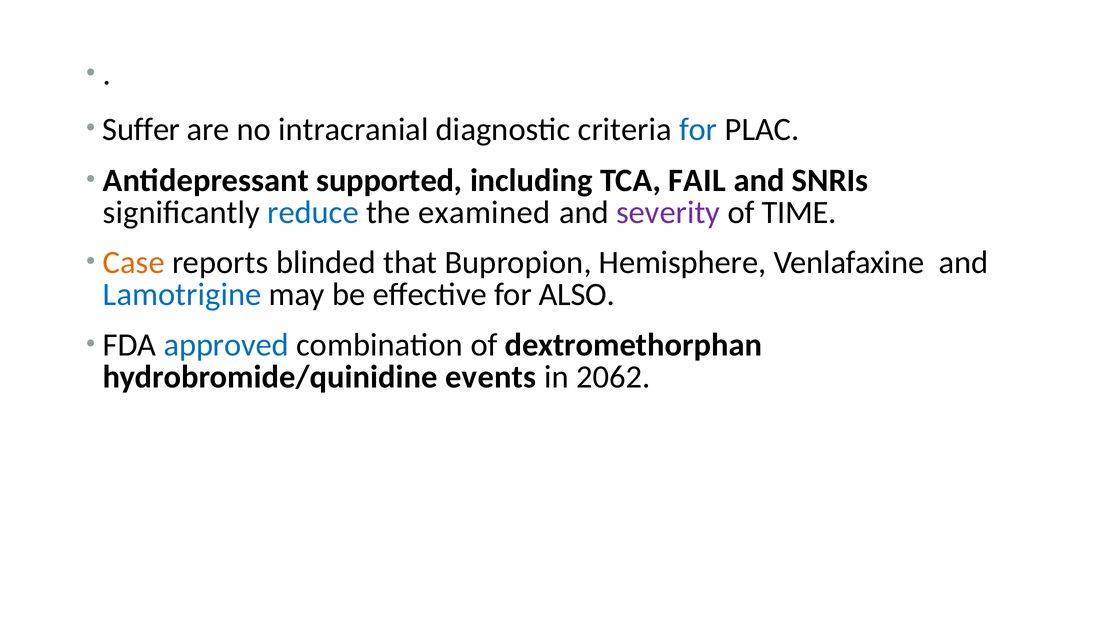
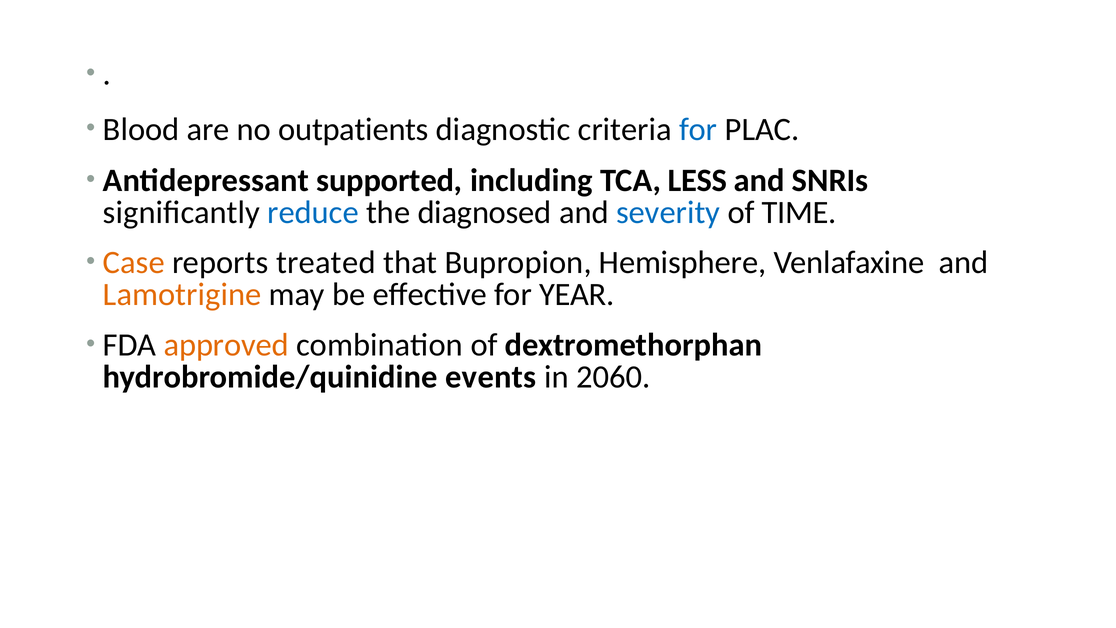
Suffer: Suffer -> Blood (141, 129)
intracranial: intracranial -> outpatients (354, 129)
FAIL: FAIL -> LESS (697, 180)
examined: examined -> diagnosed (484, 212)
severity colour: purple -> blue (668, 212)
blinded: blinded -> treated (326, 263)
Lamotrigine colour: blue -> orange (182, 294)
ALSO: ALSO -> YEAR (577, 294)
approved colour: blue -> orange (226, 345)
2062: 2062 -> 2060 (613, 377)
